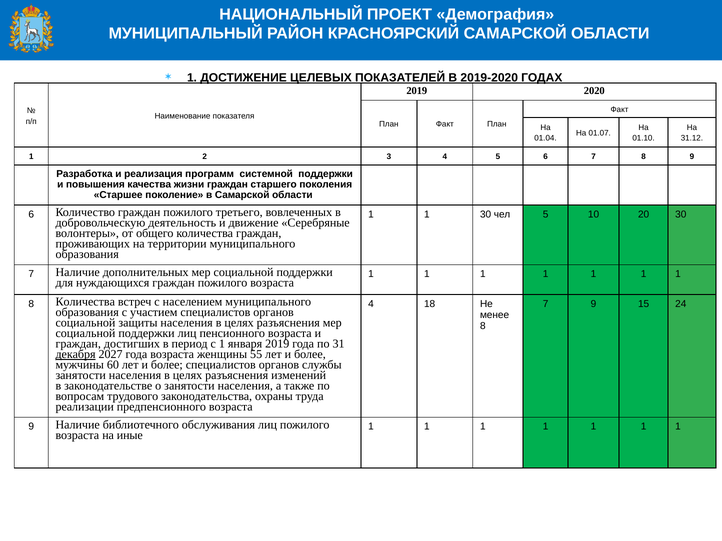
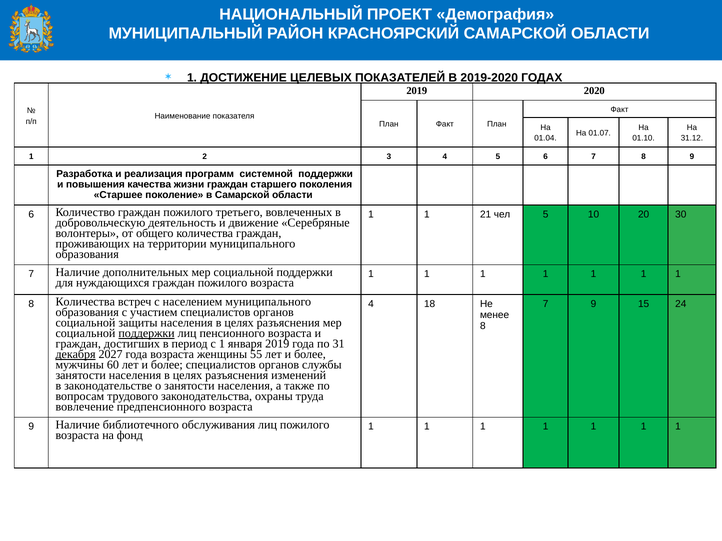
1 30: 30 -> 21 (486, 214)
поддержки underline: none -> present (147, 334)
реализации: реализации -> вовлечение (85, 407)
иные: иные -> фонд (130, 436)
